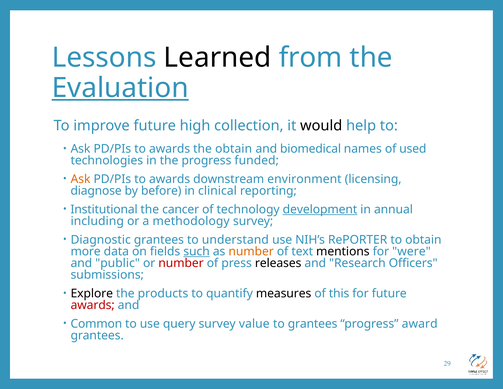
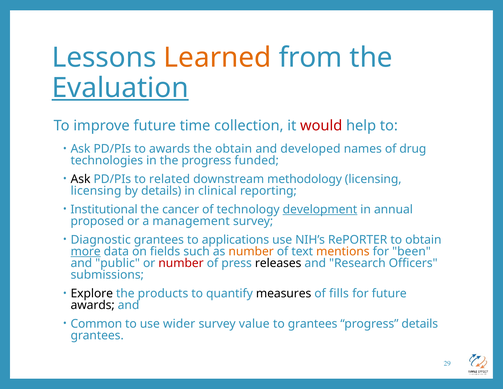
Learned colour: black -> orange (218, 58)
high: high -> time (195, 125)
would colour: black -> red (321, 125)
biomedical: biomedical -> developed (310, 149)
used: used -> drug (413, 149)
Ask colour: orange -> black (81, 179)
awards: awards -> related (170, 179)
environment: environment -> methodology (305, 179)
diagnose: diagnose -> licensing (96, 191)
by before: before -> details (161, 191)
including: including -> proposed (97, 221)
methodology: methodology -> management (191, 221)
understand: understand -> applications (235, 240)
more underline: none -> present (86, 251)
such underline: present -> none (197, 251)
mentions colour: black -> orange (343, 251)
were: were -> been (412, 251)
this: this -> fills (339, 293)
awards colour: red -> black (93, 305)
query: query -> wider (179, 324)
progress award: award -> details (420, 324)
